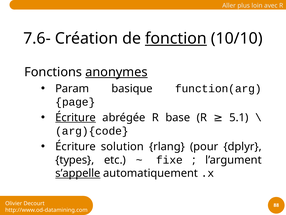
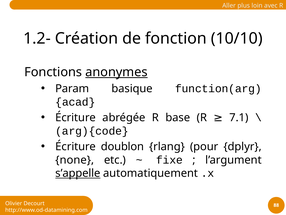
7.6-: 7.6- -> 1.2- (37, 38)
fonction underline: present -> none (176, 38)
page: page -> acad (75, 102)
Écriture underline: present -> none (76, 117)
5.1: 5.1 -> 7.1 (239, 117)
solution: solution -> doublon (122, 146)
types: types -> none (75, 160)
